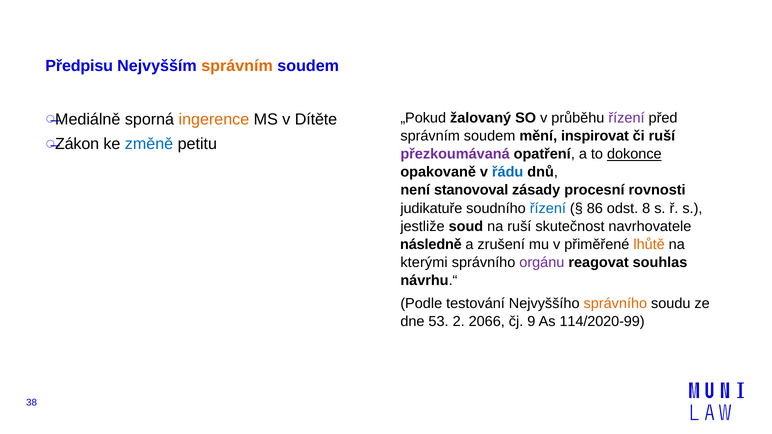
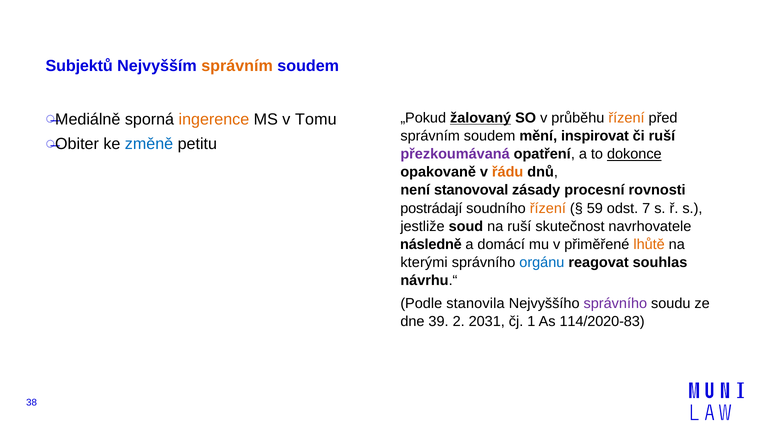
Předpisu: Předpisu -> Subjektů (79, 66)
Dítěte: Dítěte -> Tomu (316, 119)
žalovaný underline: none -> present (481, 118)
řízení colour: purple -> orange (626, 118)
Zákon: Zákon -> Obiter (77, 144)
řádu colour: blue -> orange (508, 172)
judikatuře: judikatuře -> postrádají (431, 208)
řízení colour: blue -> orange (548, 208)
86: 86 -> 59 (595, 208)
8: 8 -> 7 (646, 208)
zrušení: zrušení -> domácí (501, 244)
orgánu colour: purple -> blue (542, 263)
testování: testování -> stanovila (475, 303)
správního colour: orange -> purple (615, 303)
53: 53 -> 39 (439, 322)
2066: 2066 -> 2031 (487, 322)
9: 9 -> 1 (531, 322)
114/2020-99: 114/2020-99 -> 114/2020-83 (602, 322)
